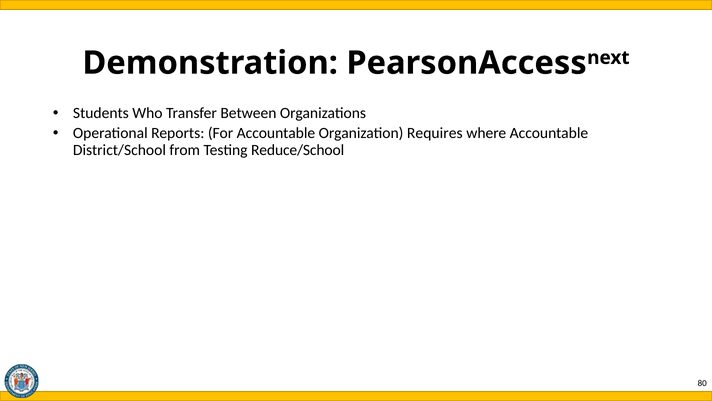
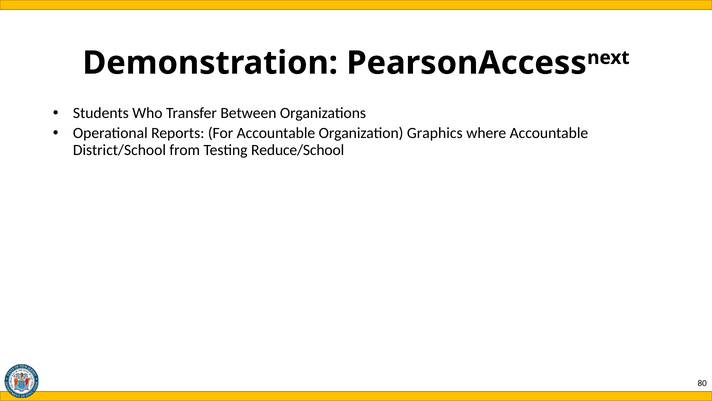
Requires: Requires -> Graphics (435, 133)
